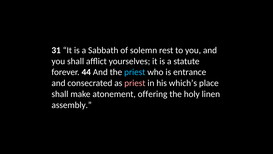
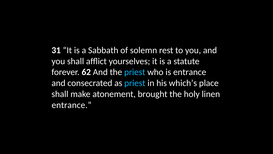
44: 44 -> 62 (86, 72)
priest colour: pink -> light blue (135, 83)
offering: offering -> brought (153, 94)
assembly: assembly -> entrance (72, 105)
